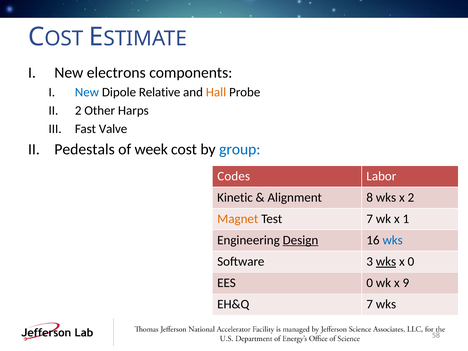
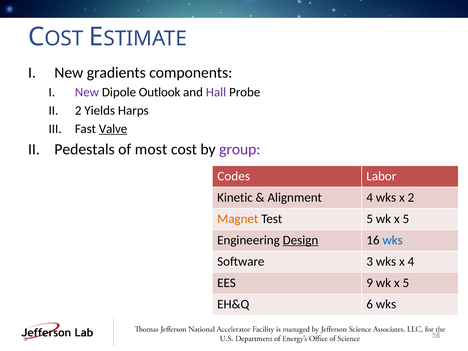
electrons: electrons -> gradients (116, 73)
New colour: blue -> purple (87, 92)
Relative: Relative -> Outlook (160, 92)
Hall colour: orange -> purple (216, 92)
Other: Other -> Yields (100, 111)
Valve underline: none -> present (113, 129)
week: week -> most (151, 149)
group colour: blue -> purple (240, 149)
Alignment 8: 8 -> 4 (370, 197)
Test 7: 7 -> 5 (370, 219)
1: 1 -> 5 (406, 219)
wks underline: present -> none (386, 262)
x 0: 0 -> 4 (411, 262)
EES 0: 0 -> 9 (370, 283)
9: 9 -> 5 (406, 283)
EH&Q 7: 7 -> 6 (370, 304)
